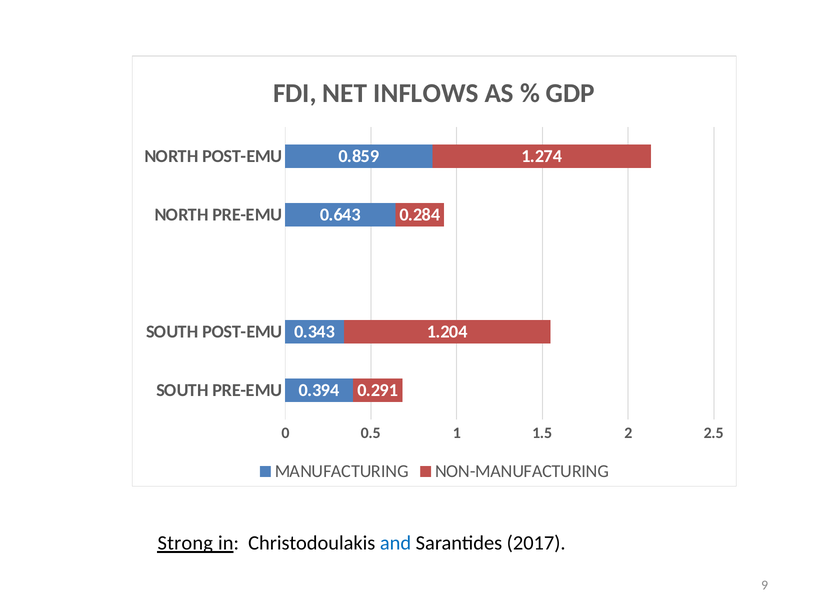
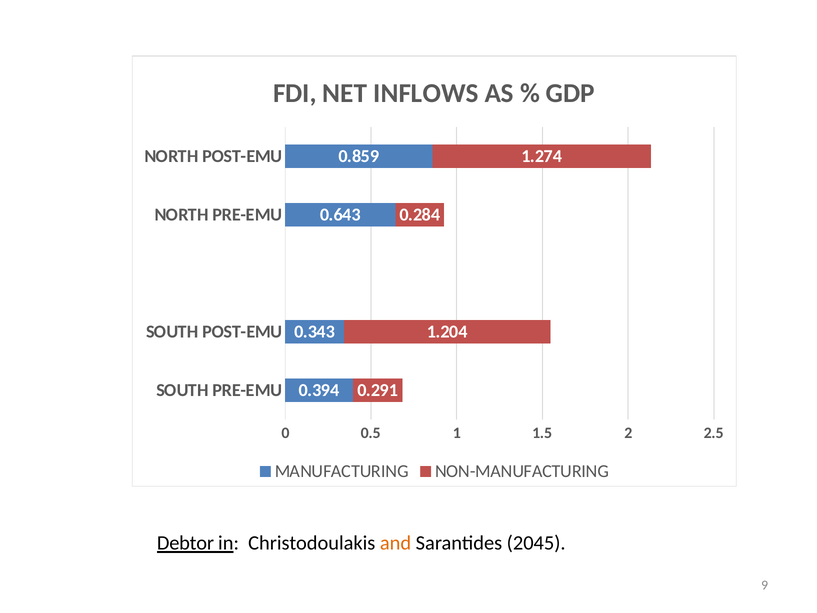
Strong: Strong -> Debtor (185, 543)
and colour: blue -> orange (396, 543)
2017: 2017 -> 2045 (536, 543)
